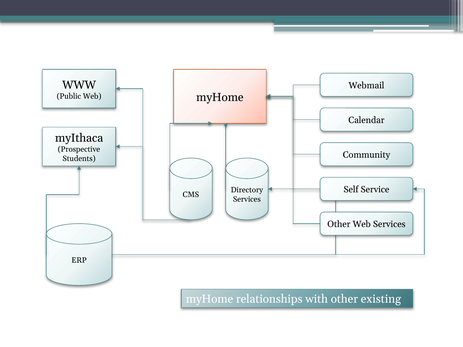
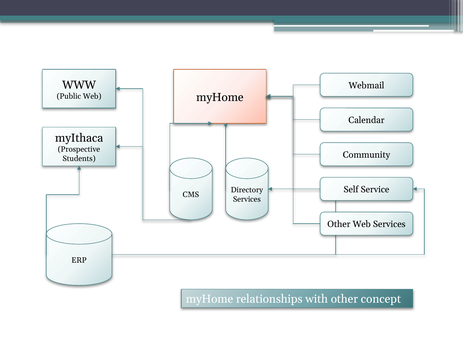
existing: existing -> concept (381, 299)
